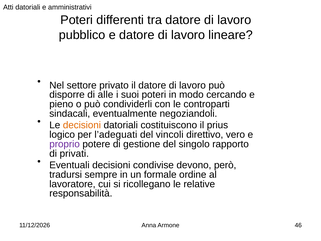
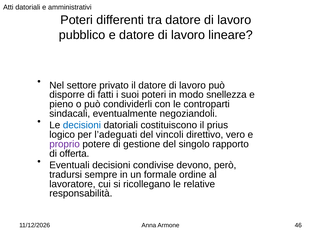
alle: alle -> fatti (106, 95)
cercando: cercando -> snellezza (226, 95)
decisioni colour: orange -> blue (82, 125)
privati: privati -> offerta (74, 153)
